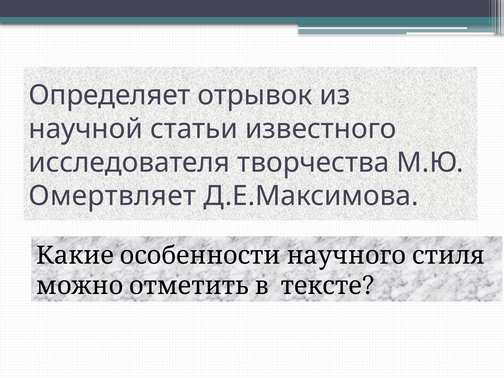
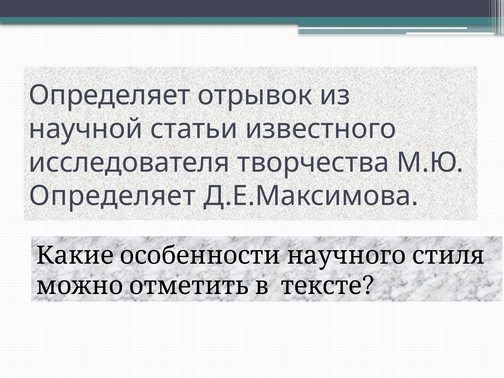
Омертвляет: Омертвляет -> Определяет (112, 196)
